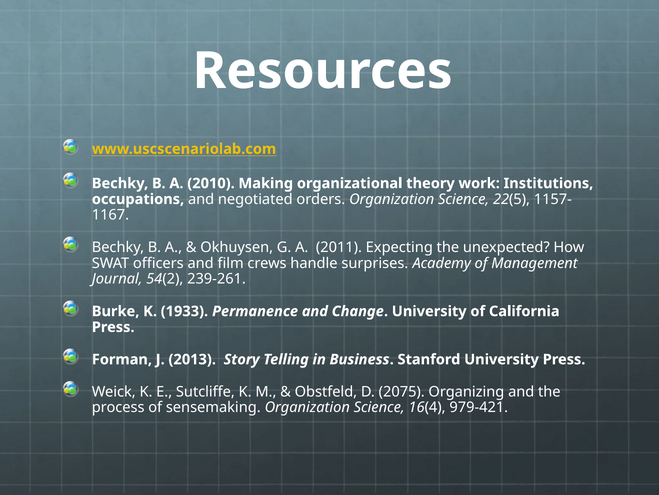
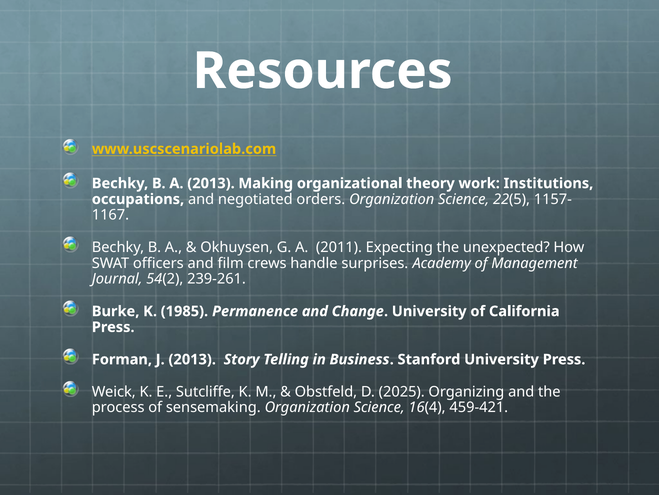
A 2010: 2010 -> 2013 (211, 183)
1933: 1933 -> 1985 (184, 311)
2075: 2075 -> 2025 (402, 391)
979-421: 979-421 -> 459-421 (479, 407)
